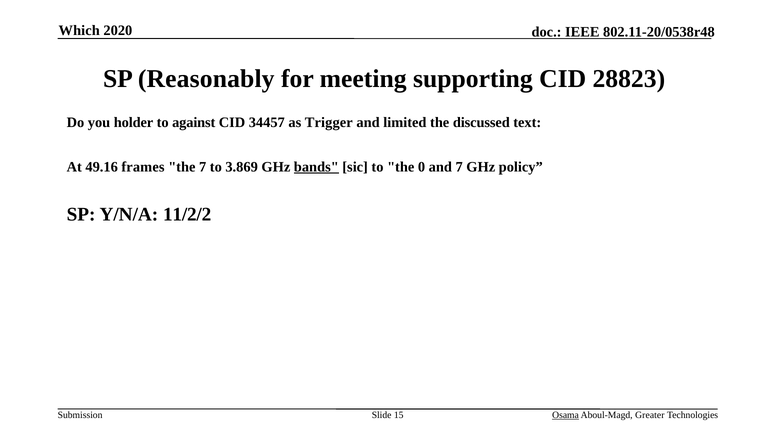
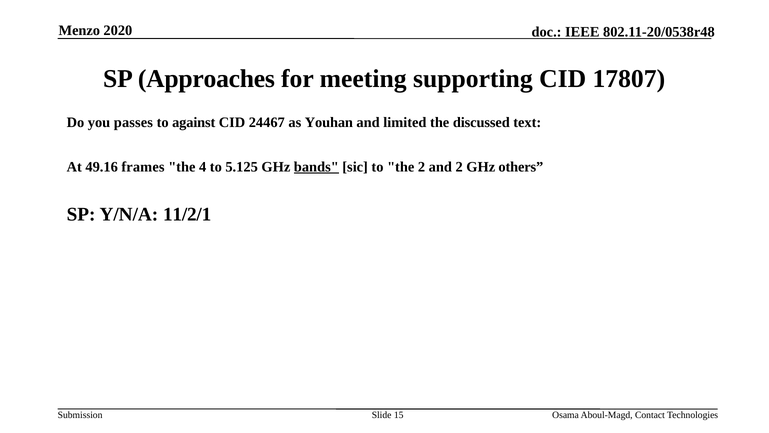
Which: Which -> Menzo (79, 31)
Reasonably: Reasonably -> Approaches (206, 79)
28823: 28823 -> 17807 (629, 79)
holder: holder -> passes (133, 123)
34457: 34457 -> 24467 (267, 123)
Trigger: Trigger -> Youhan (329, 123)
the 7: 7 -> 4 (203, 167)
3.869: 3.869 -> 5.125 (242, 167)
the 0: 0 -> 2 (422, 167)
and 7: 7 -> 2 (459, 167)
policy: policy -> others (521, 167)
11/2/2: 11/2/2 -> 11/2/1 (187, 214)
Osama underline: present -> none (566, 415)
Greater: Greater -> Contact (650, 415)
